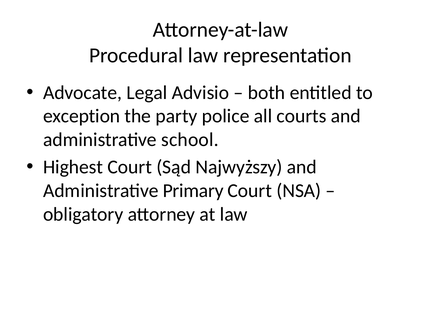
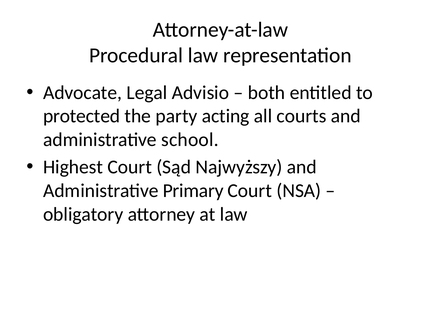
exception: exception -> protected (82, 116)
police: police -> acting (226, 116)
